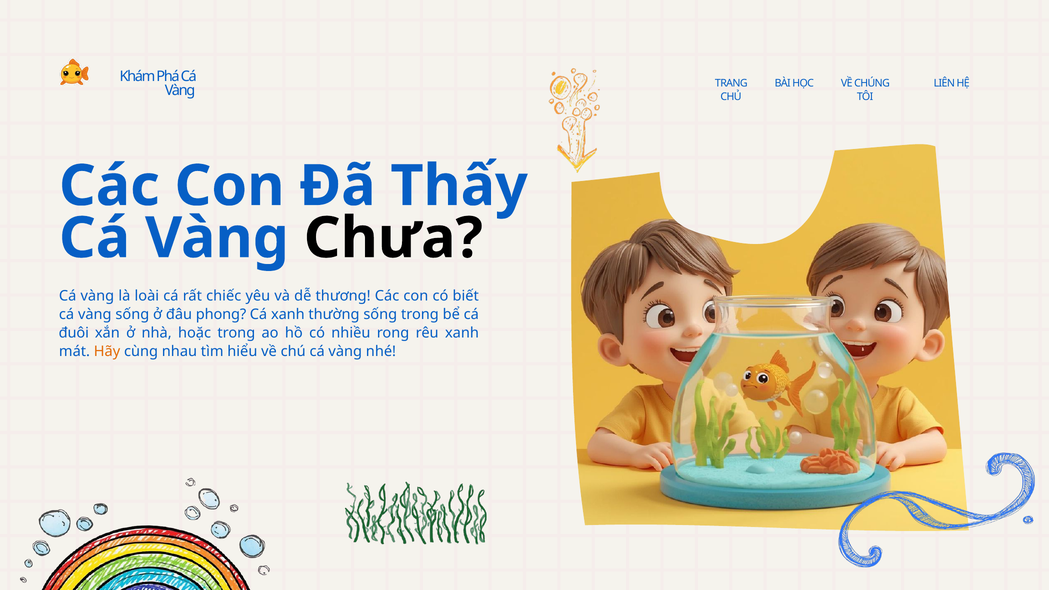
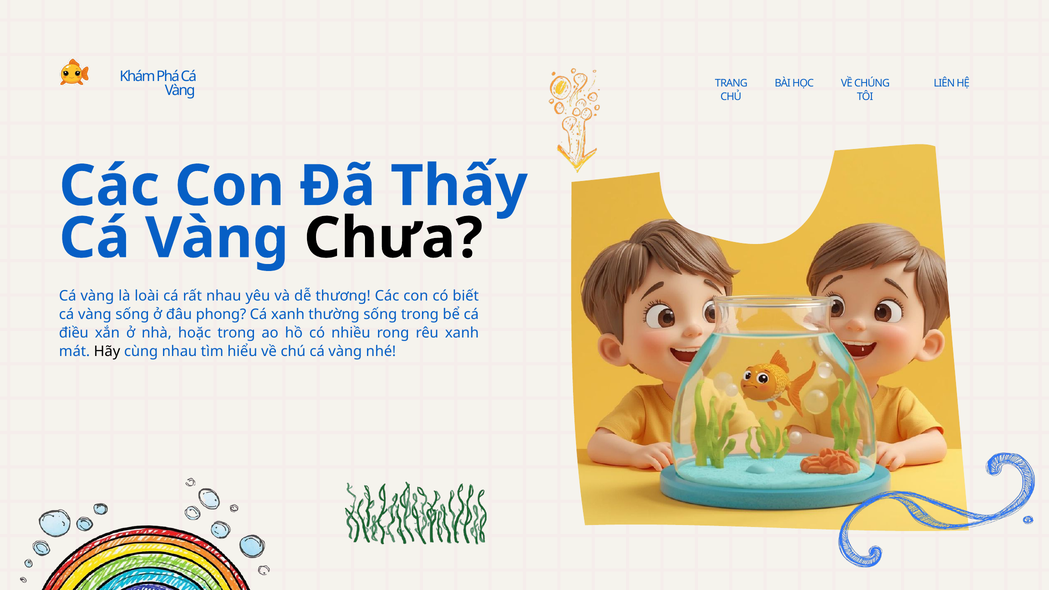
rất chiếc: chiếc -> nhau (224, 296)
đuôi: đuôi -> điều (74, 333)
Hãy colour: orange -> black (107, 352)
